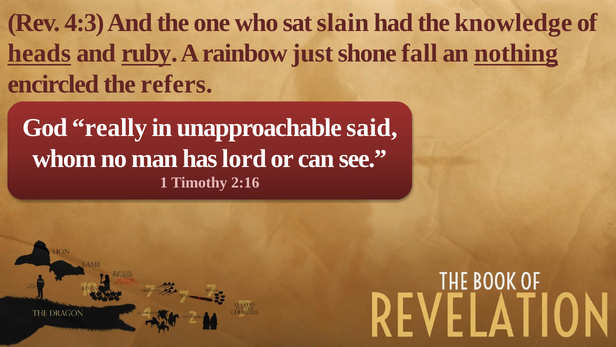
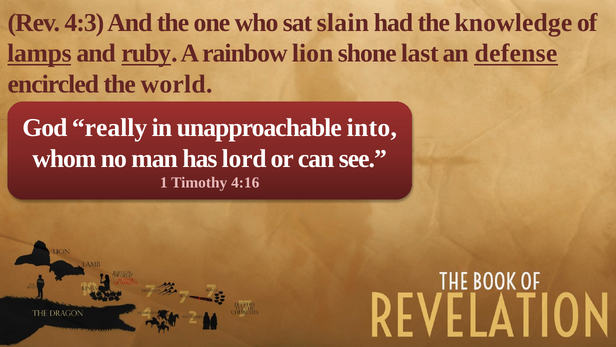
heads: heads -> lamps (39, 53)
just: just -> lion (313, 53)
fall: fall -> last (420, 53)
nothing: nothing -> defense (516, 53)
refers: refers -> world (177, 84)
said: said -> into (372, 128)
2:16: 2:16 -> 4:16 (245, 182)
